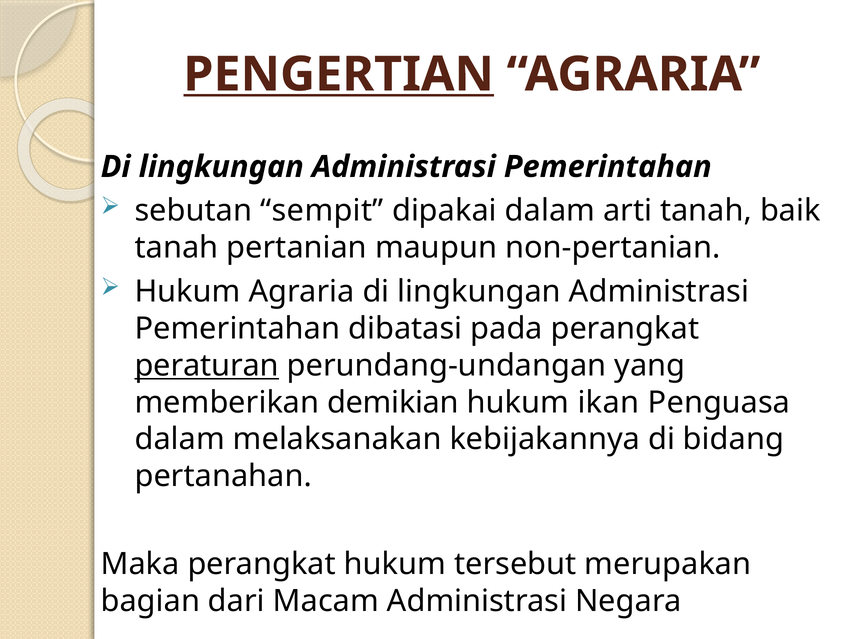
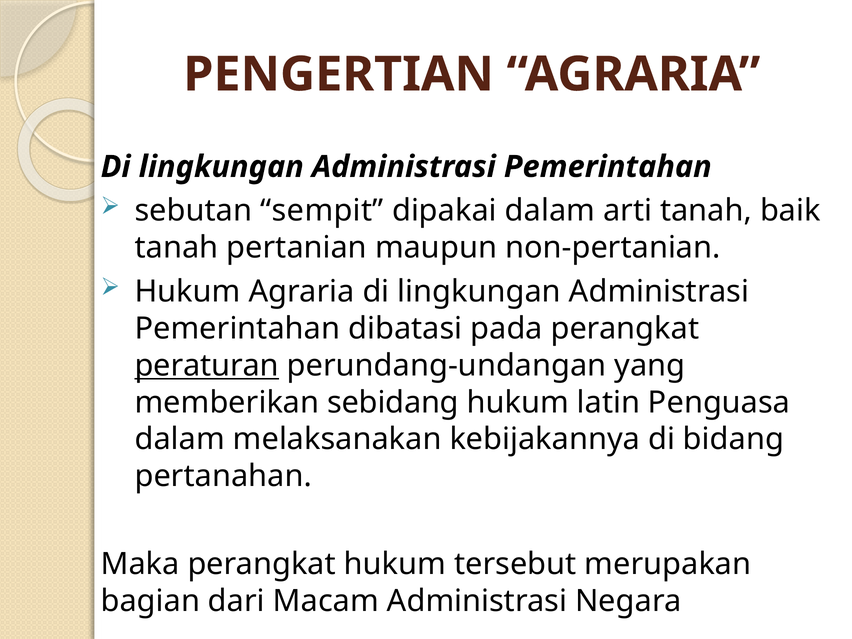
PENGERTIAN underline: present -> none (339, 74)
demikian: demikian -> sebidang (393, 402)
ikan: ikan -> latin (608, 402)
